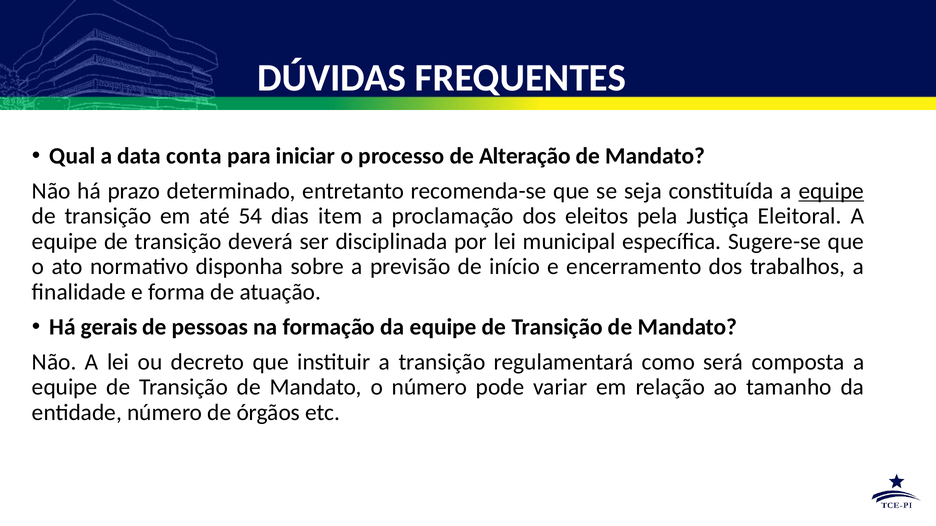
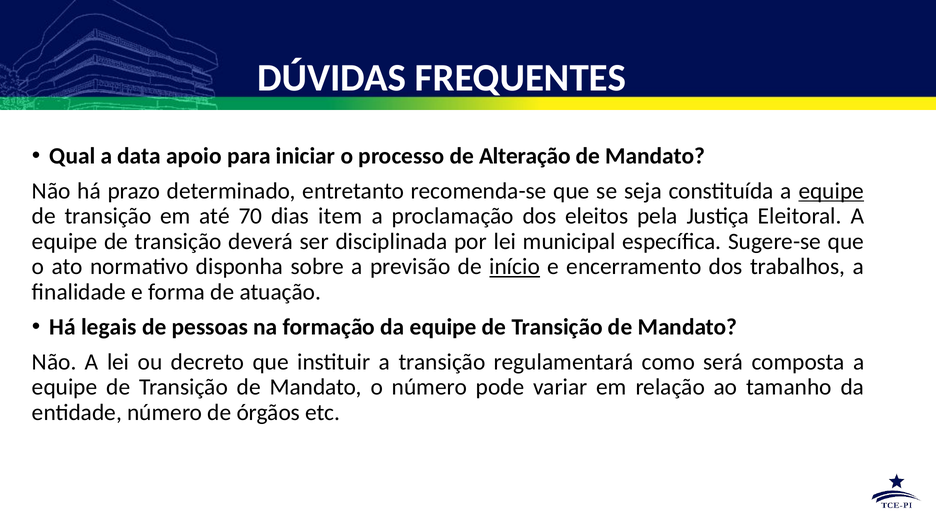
conta: conta -> apoio (194, 156)
54: 54 -> 70 (250, 216)
início underline: none -> present (515, 267)
gerais: gerais -> legais (109, 327)
